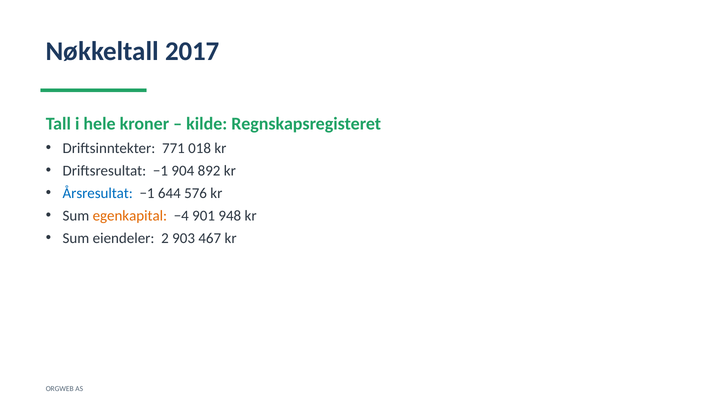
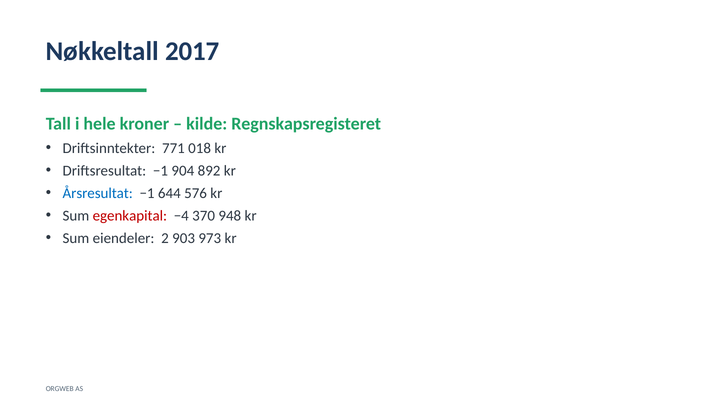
egenkapital colour: orange -> red (130, 215)
901: 901 -> 370 (204, 215)
467: 467 -> 973 (210, 238)
